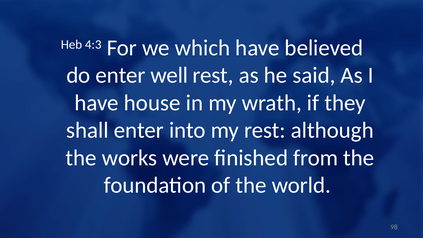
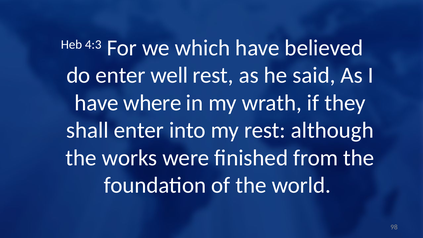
house: house -> where (152, 103)
